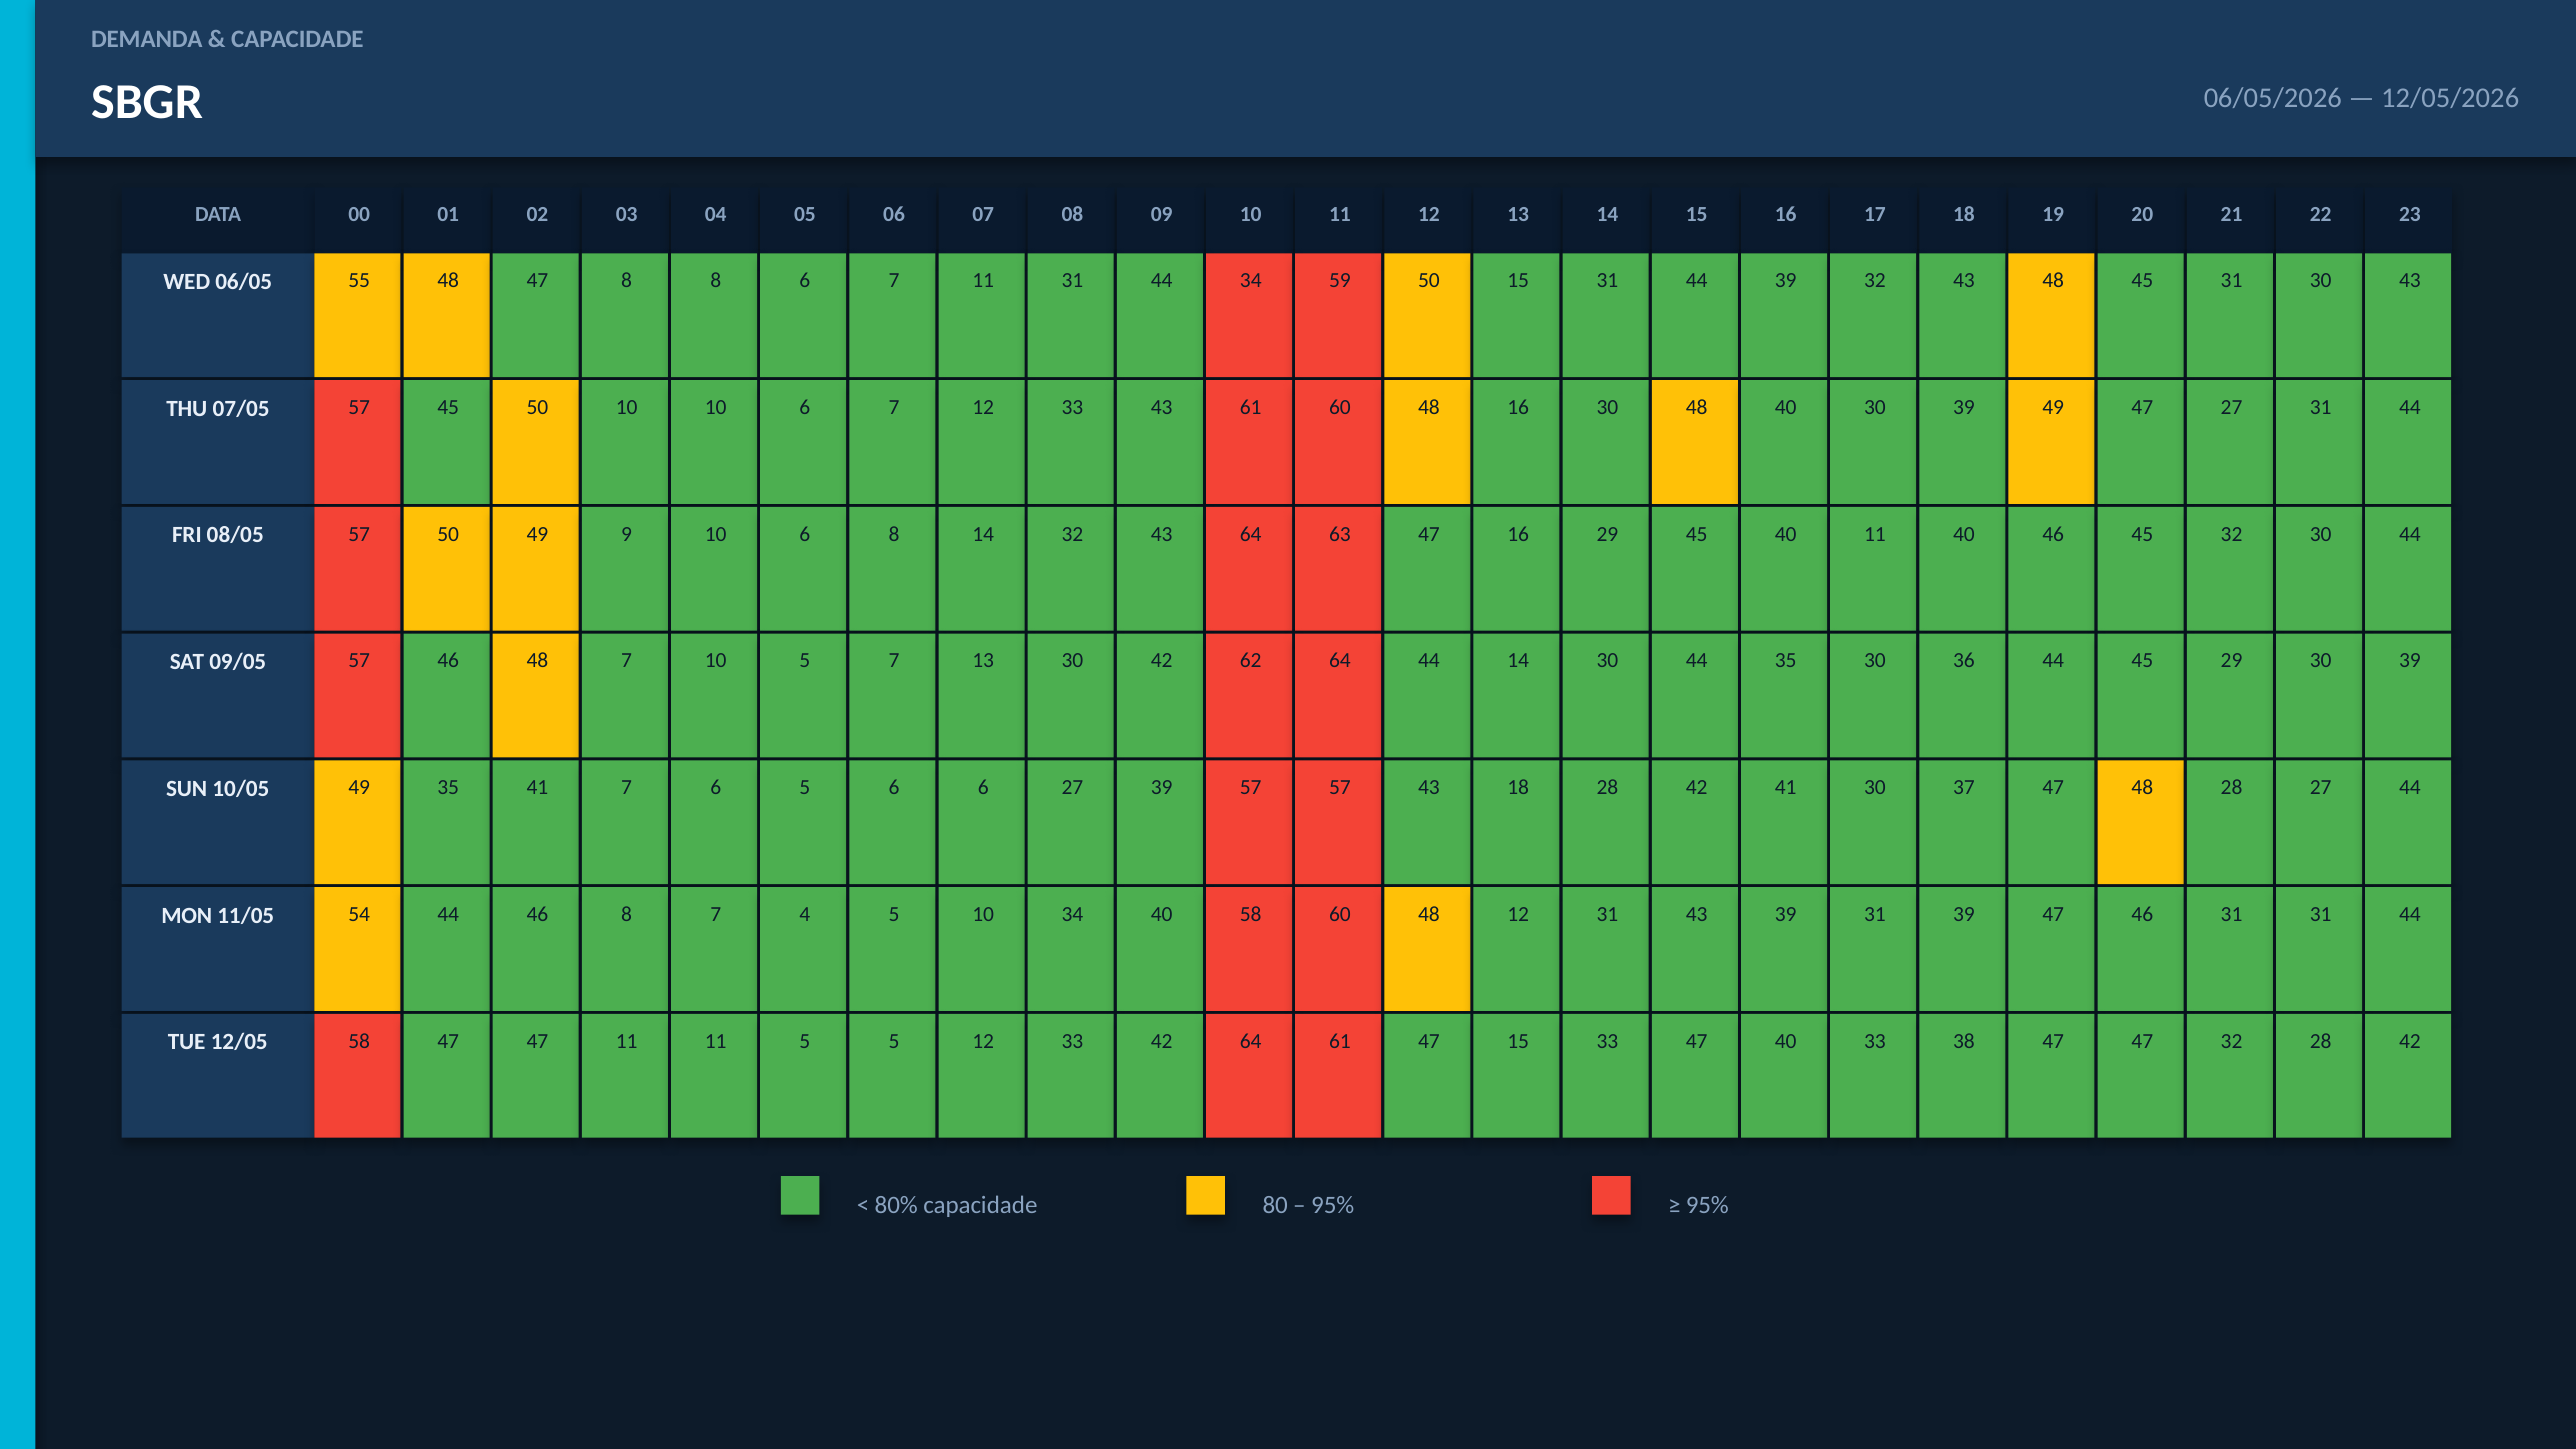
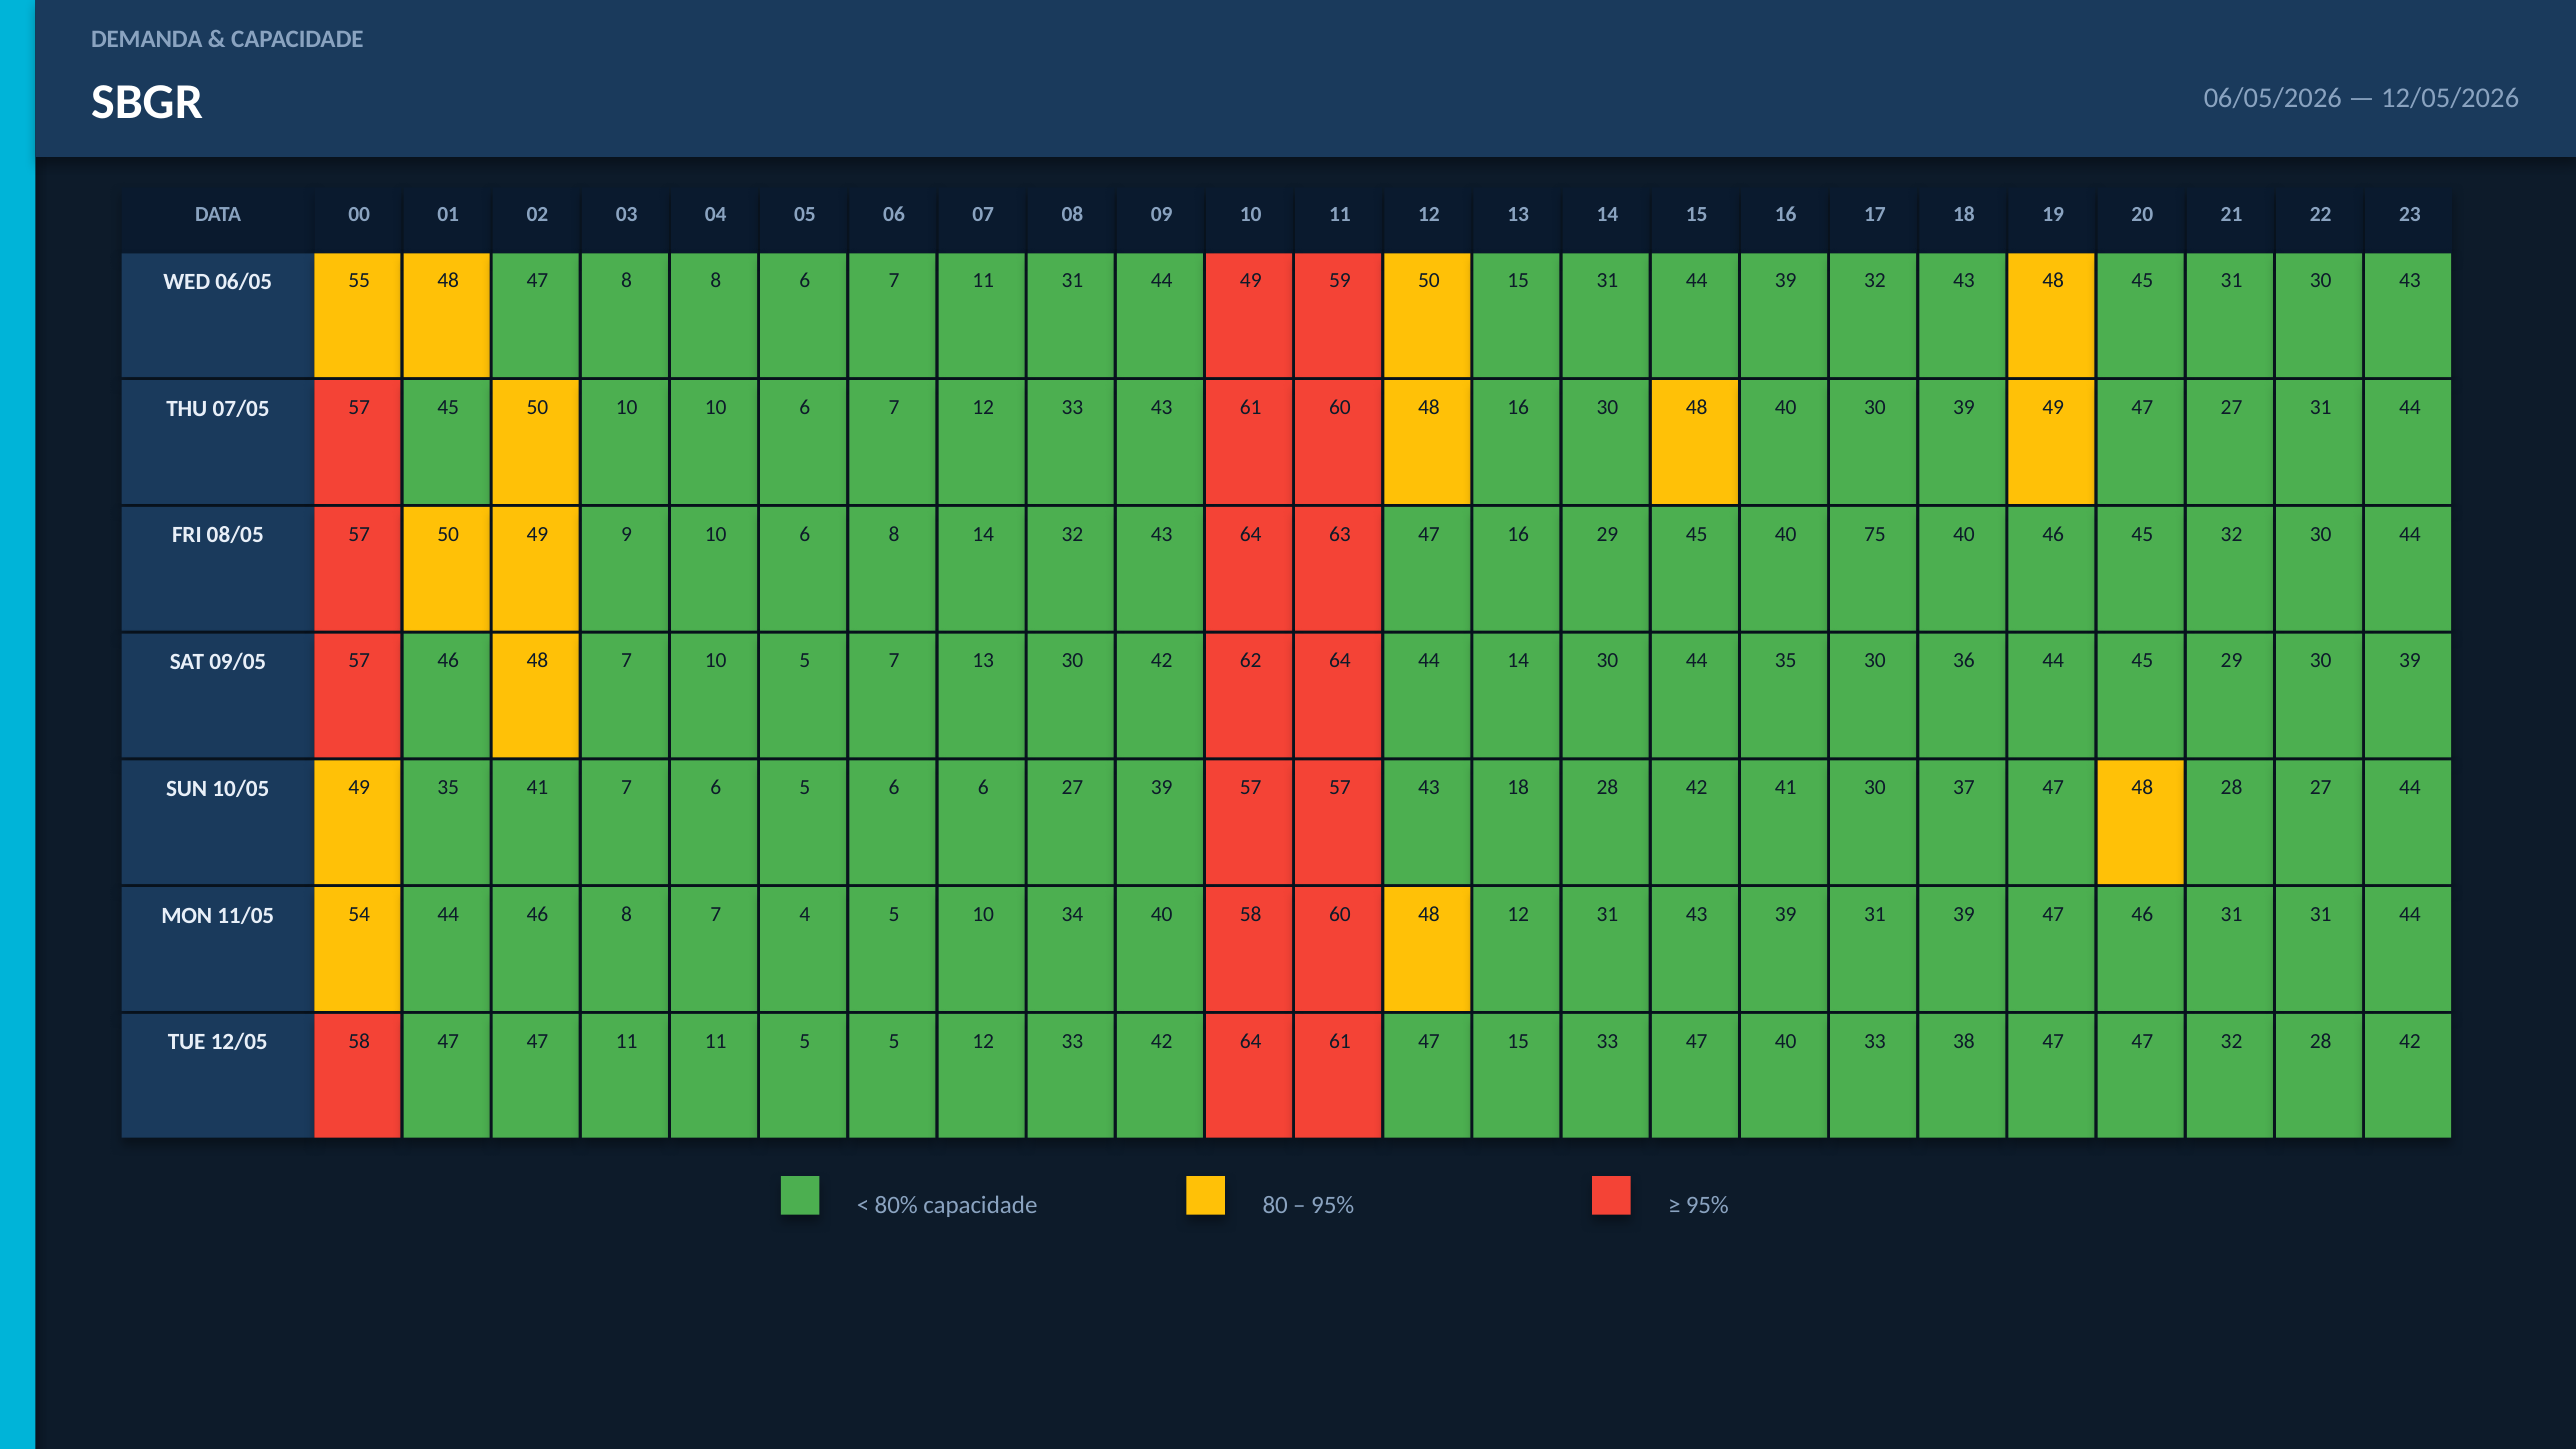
44 34: 34 -> 49 (1251, 281)
40 11: 11 -> 75 (1875, 534)
